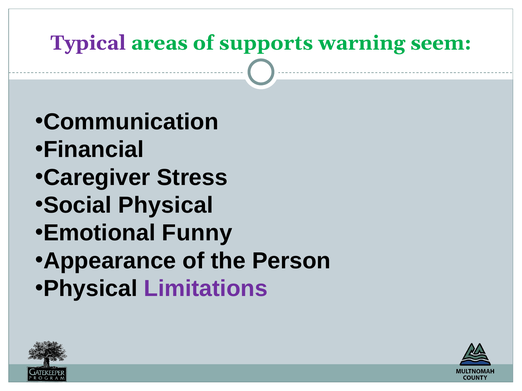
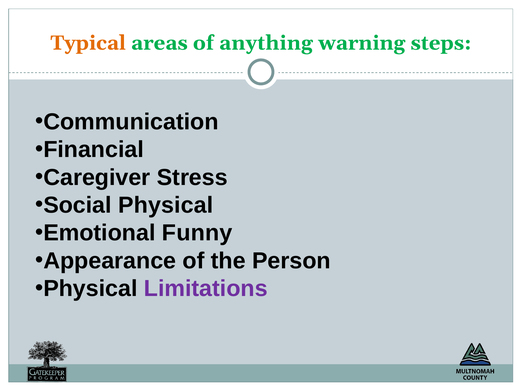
Typical colour: purple -> orange (88, 43)
supports: supports -> anything (266, 43)
seem: seem -> steps (441, 43)
